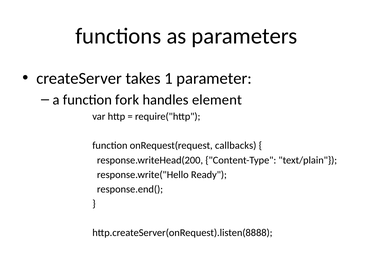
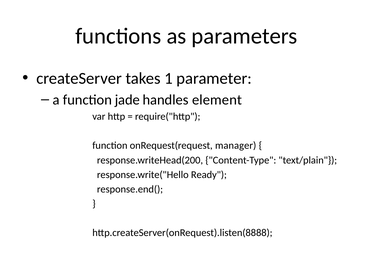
fork: fork -> jade (127, 100)
callbacks: callbacks -> manager (236, 145)
